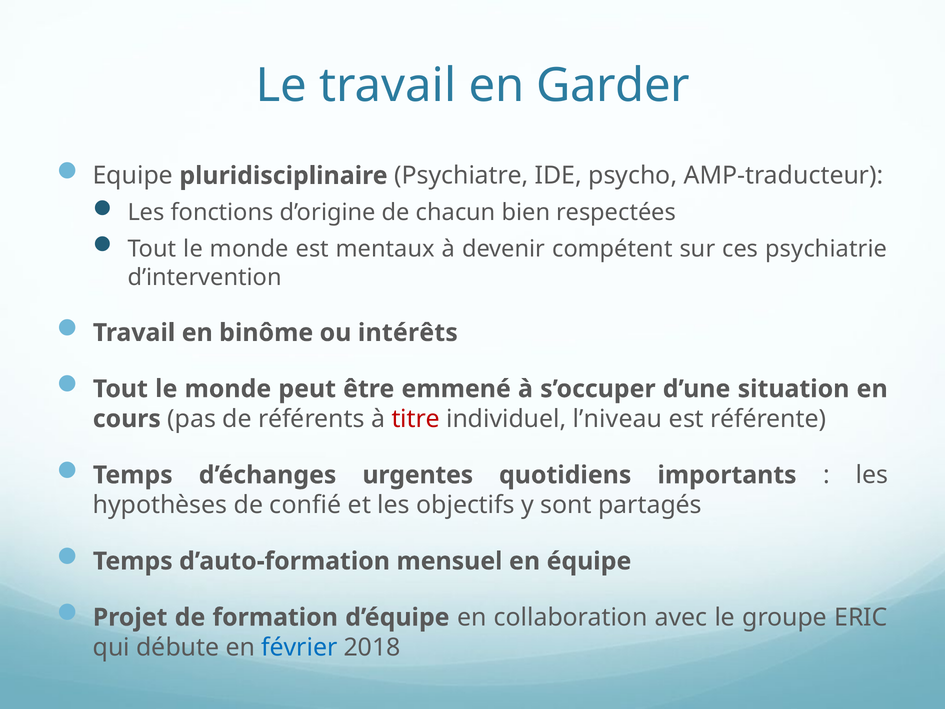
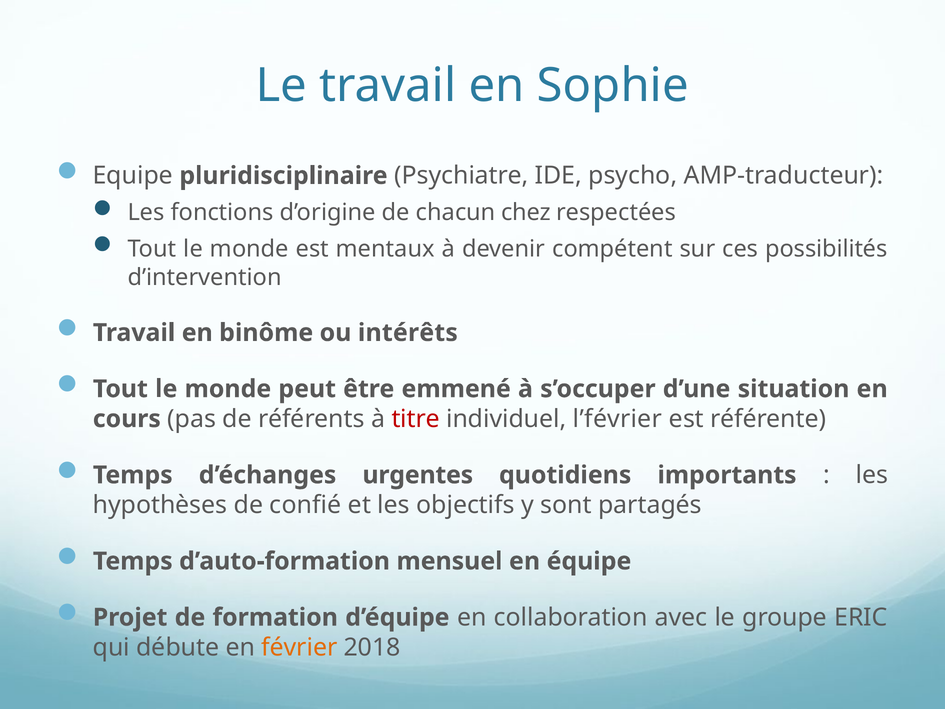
Garder: Garder -> Sophie (613, 86)
bien: bien -> chez (526, 213)
psychiatrie: psychiatrie -> possibilités (826, 249)
l’niveau: l’niveau -> l’février (618, 419)
février colour: blue -> orange (299, 647)
